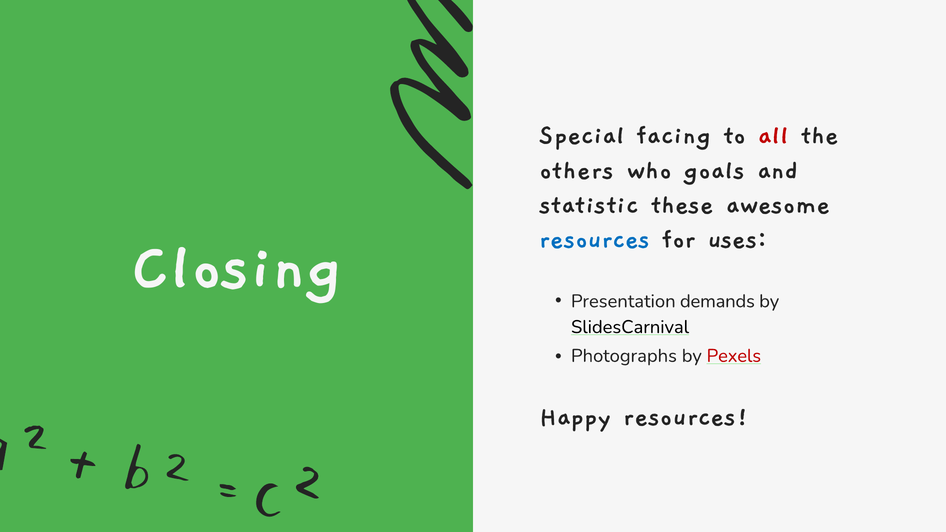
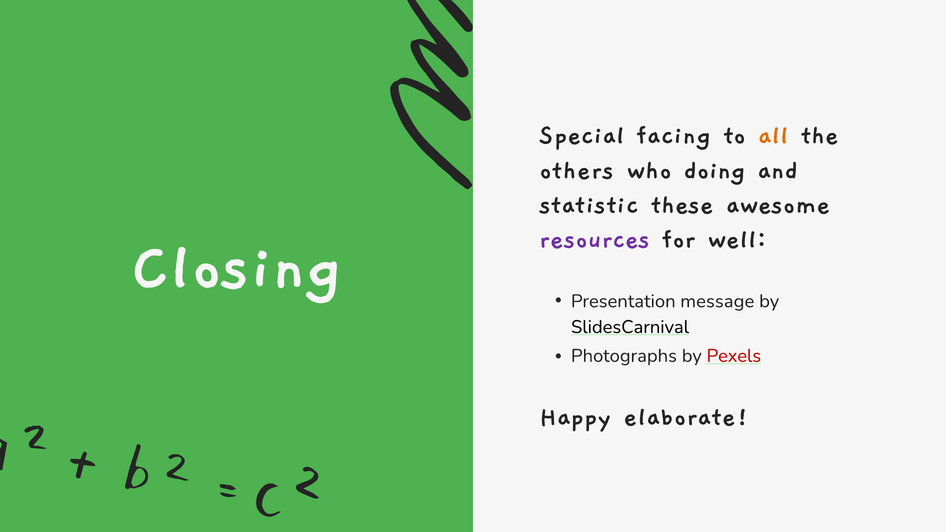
all colour: red -> orange (774, 134)
goals: goals -> doing (715, 169)
resources colour: blue -> purple (595, 238)
uses: uses -> well (737, 238)
demands: demands -> message (717, 301)
Happy resources: resources -> elaborate (686, 416)
